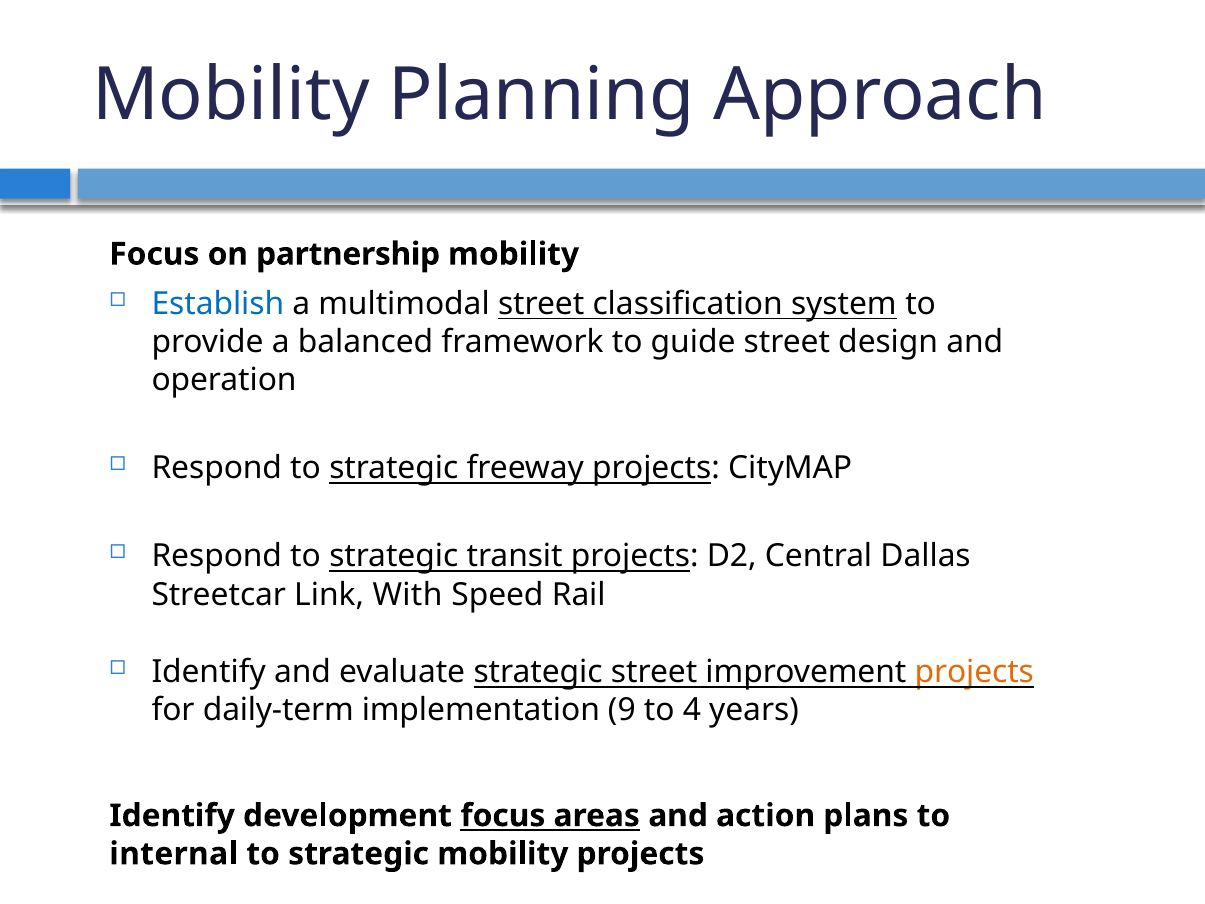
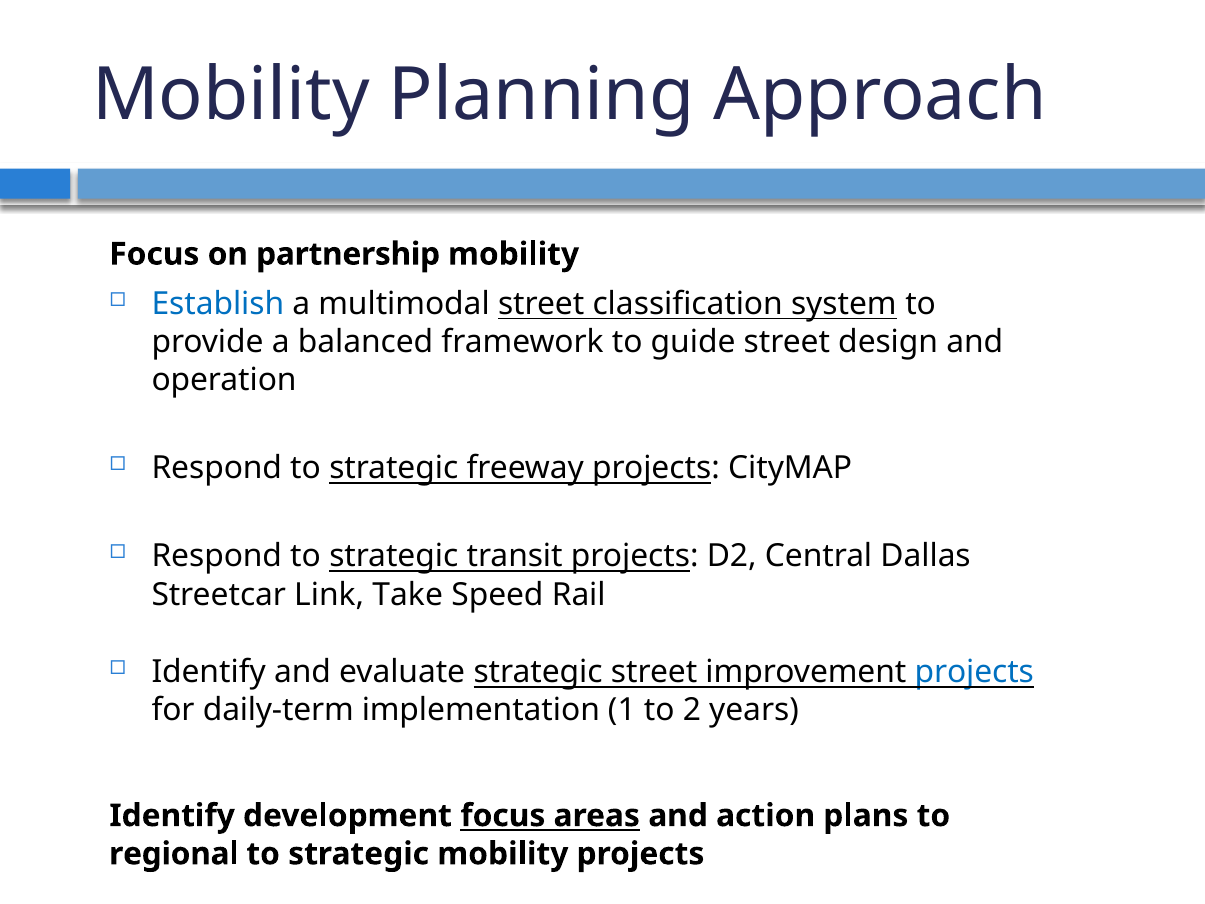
With: With -> Take (408, 594)
projects colour: orange -> blue (974, 672)
9: 9 -> 1 (622, 710)
4: 4 -> 2 (692, 710)
internal: internal -> regional (174, 854)
